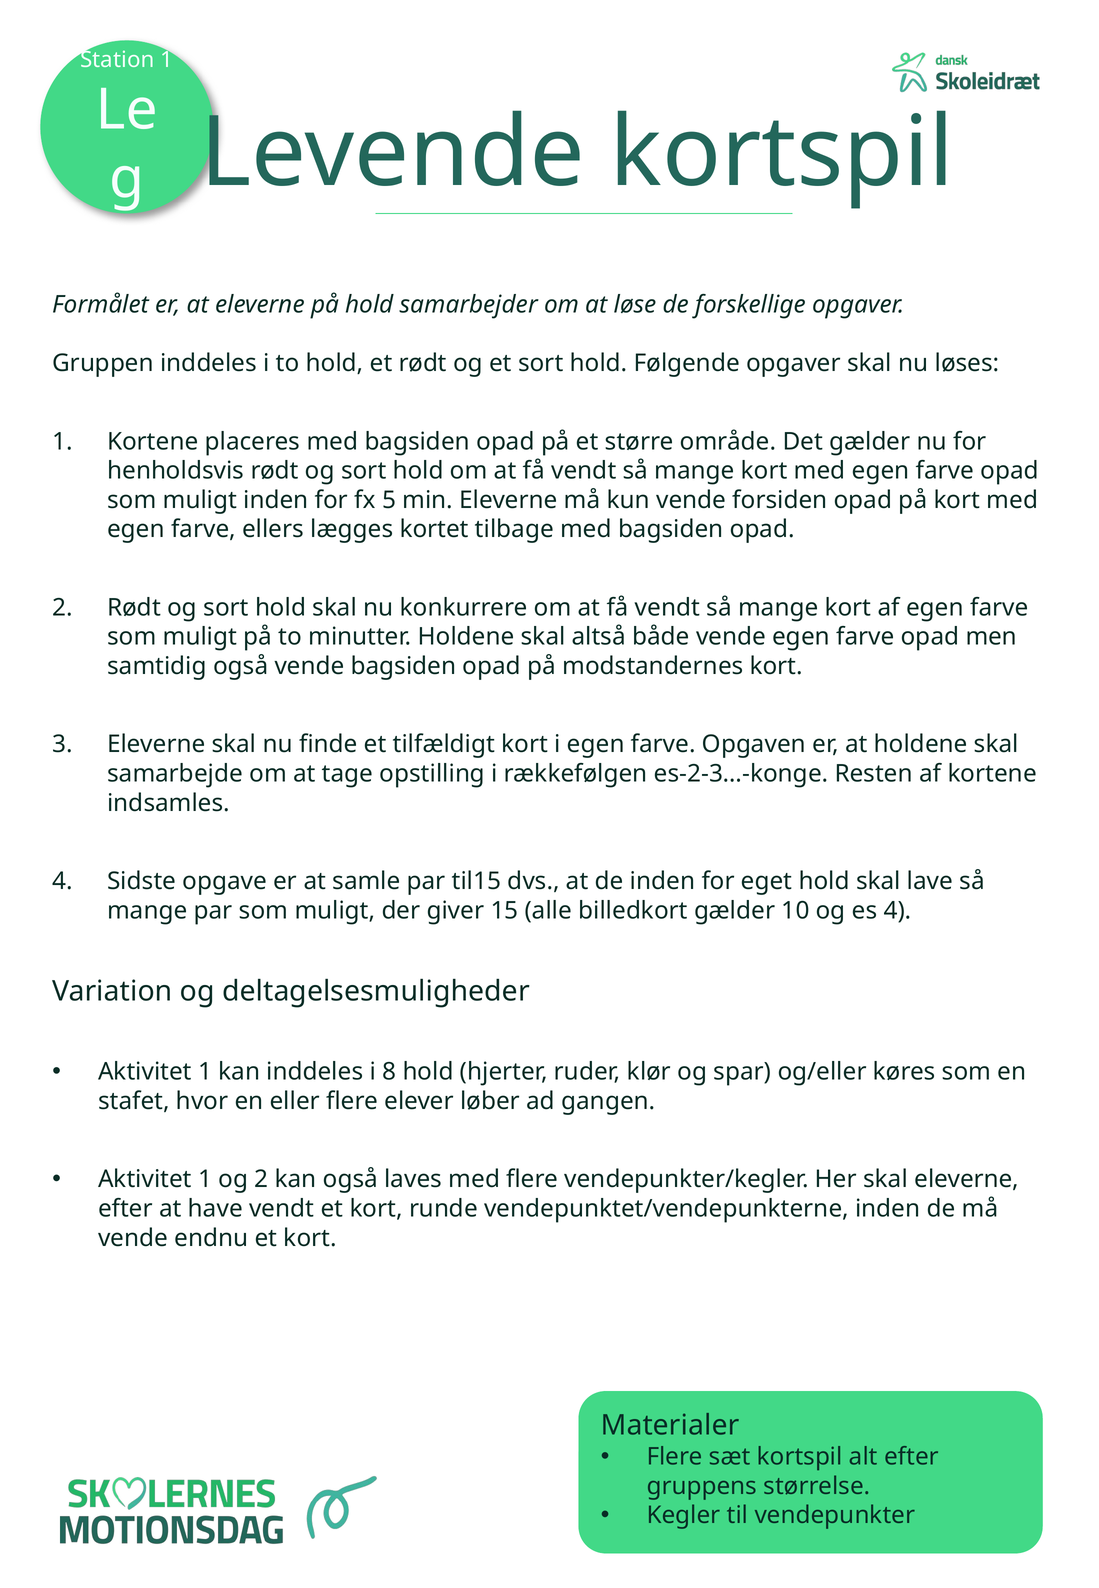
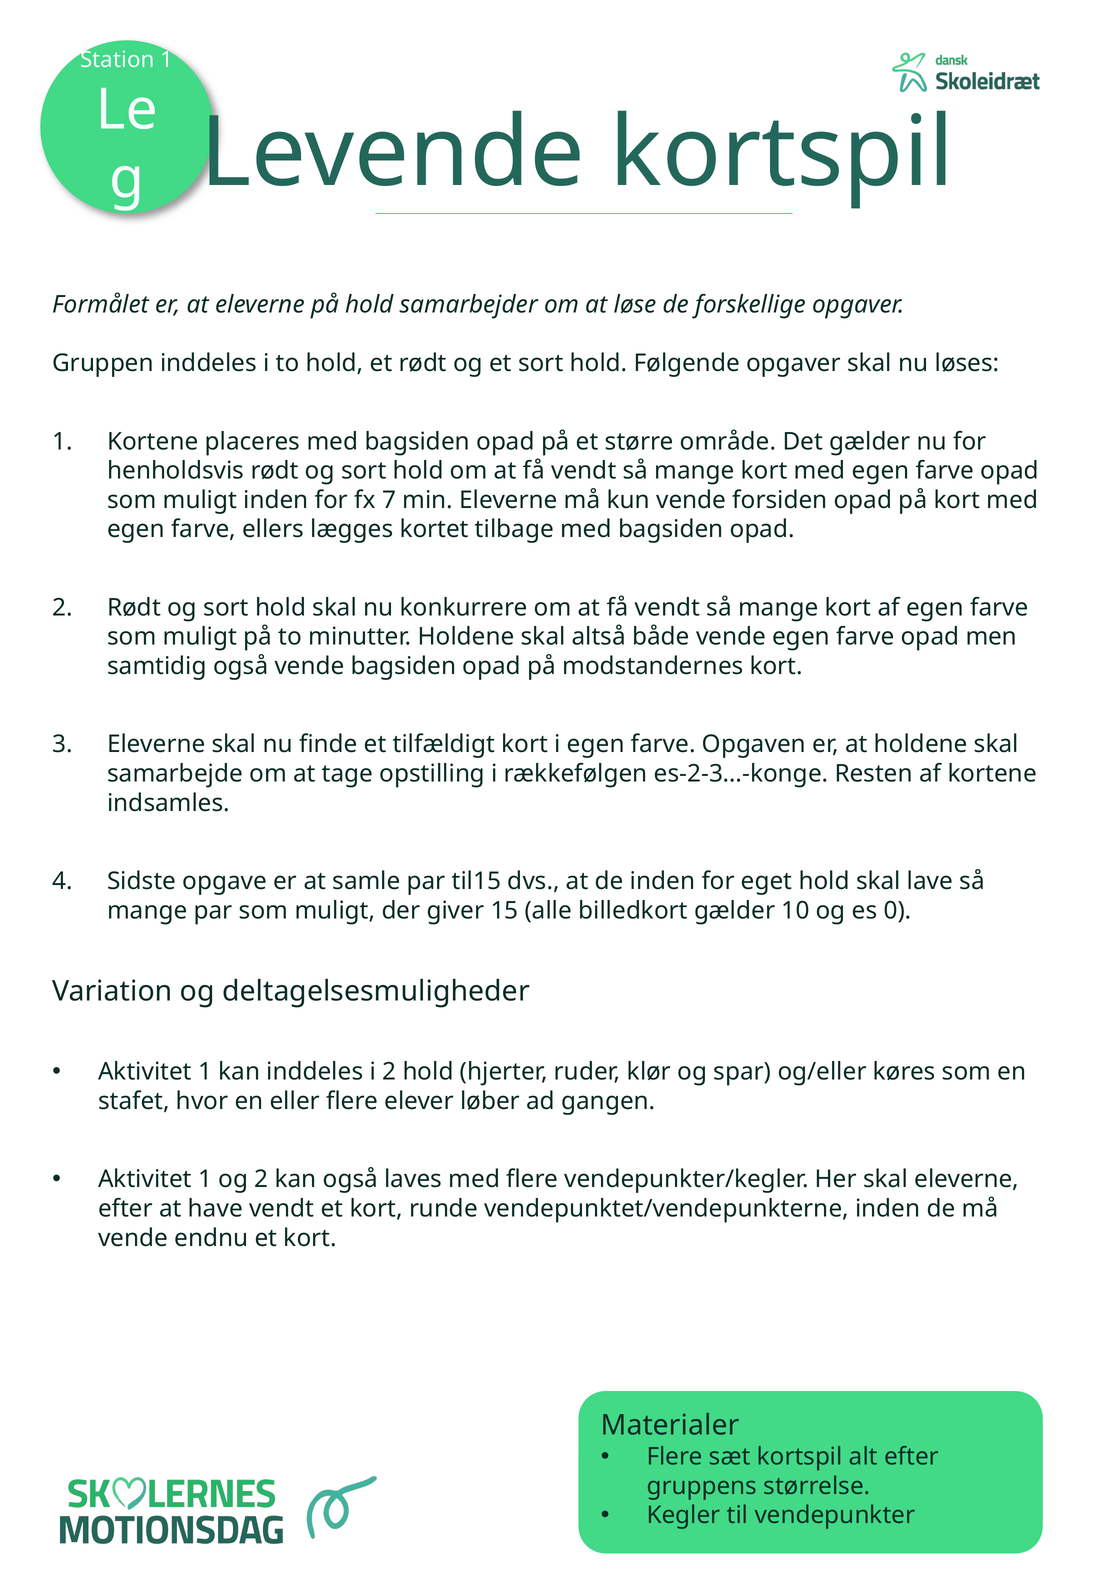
5: 5 -> 7 (389, 500)
es 4: 4 -> 0 (897, 910)
i 8: 8 -> 2 (389, 1072)
